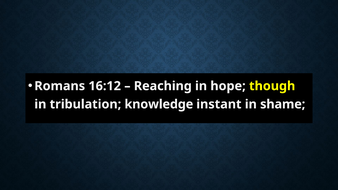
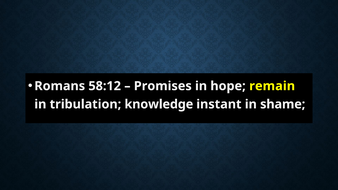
16:12: 16:12 -> 58:12 (105, 86)
Reaching: Reaching -> Promises (163, 86)
though: though -> remain (272, 86)
